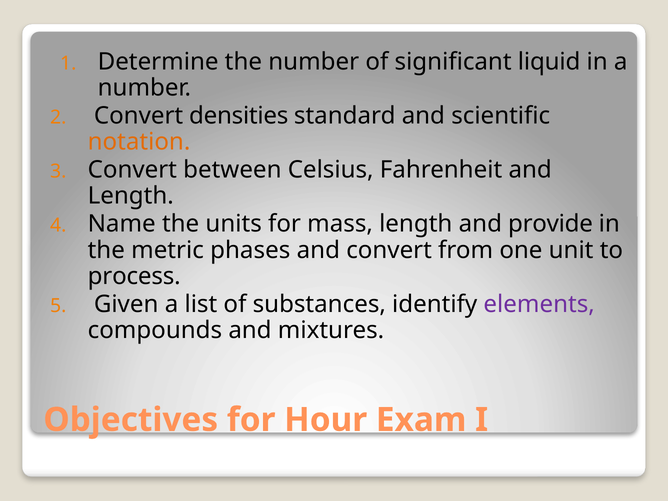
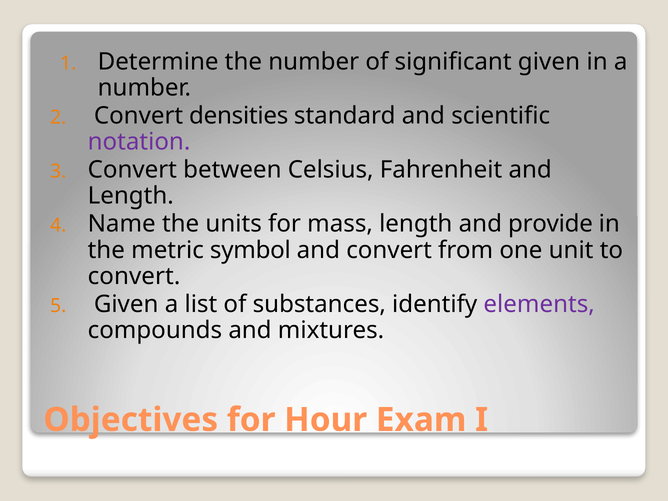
significant liquid: liquid -> given (549, 62)
notation colour: orange -> purple (139, 142)
phases: phases -> symbol (250, 250)
process: process -> convert (134, 276)
